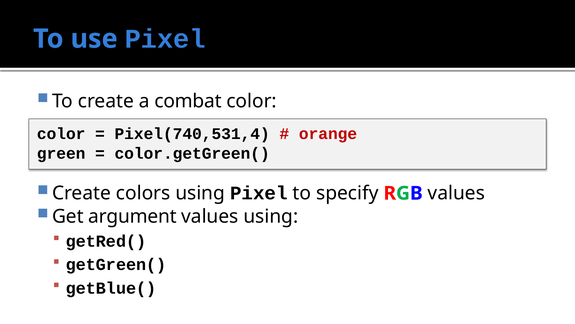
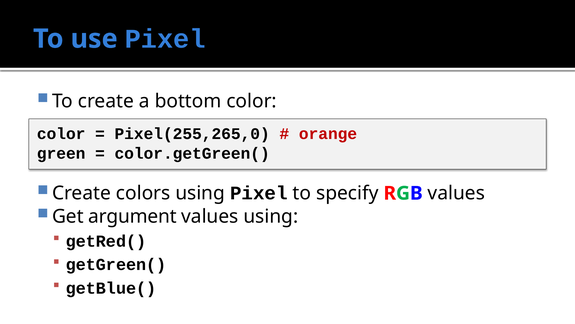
combat: combat -> bottom (188, 101)
Pixel(740,531,4: Pixel(740,531,4 -> Pixel(255,265,0 (192, 134)
